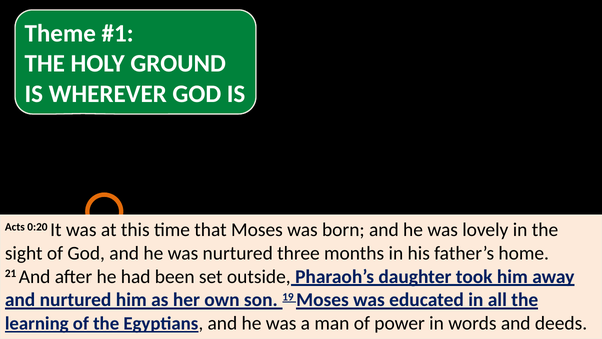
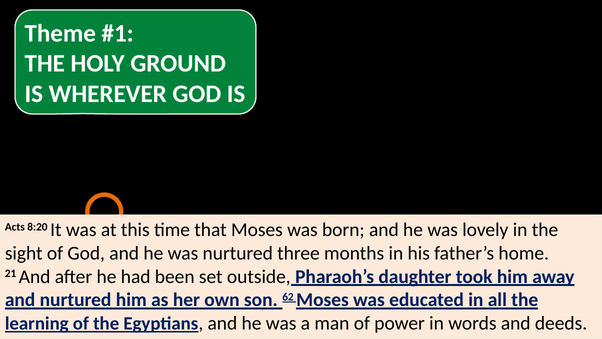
0:20: 0:20 -> 8:20 (37, 227)
19: 19 -> 62 (288, 297)
